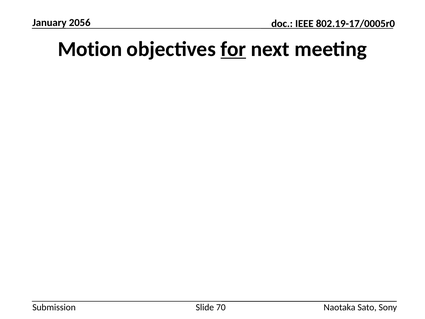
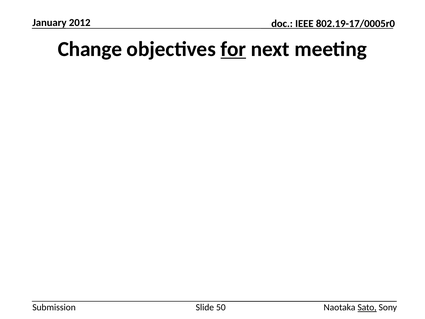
2056: 2056 -> 2012 (80, 23)
Motion: Motion -> Change (90, 49)
70: 70 -> 50 (221, 307)
Sato underline: none -> present (367, 307)
